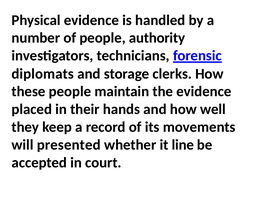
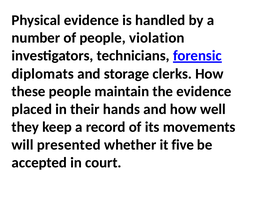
authority: authority -> violation (157, 38)
line: line -> five (183, 145)
